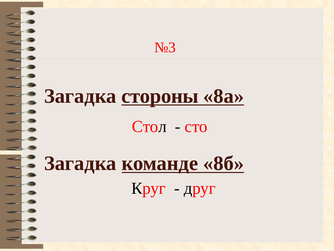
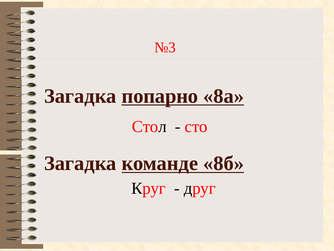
стороны: стороны -> попарно (160, 96)
